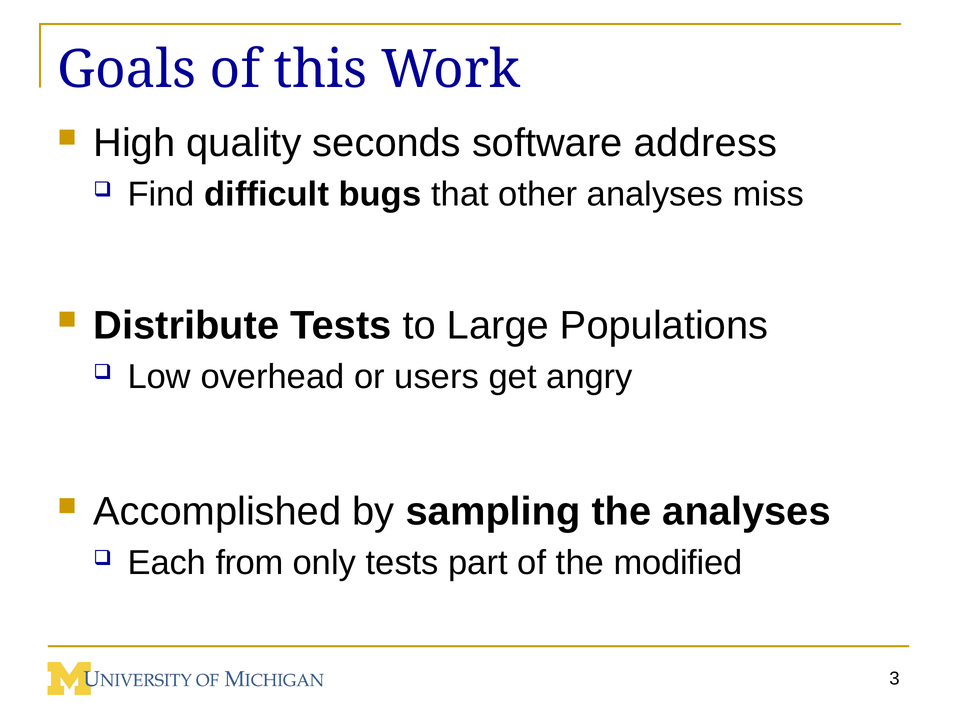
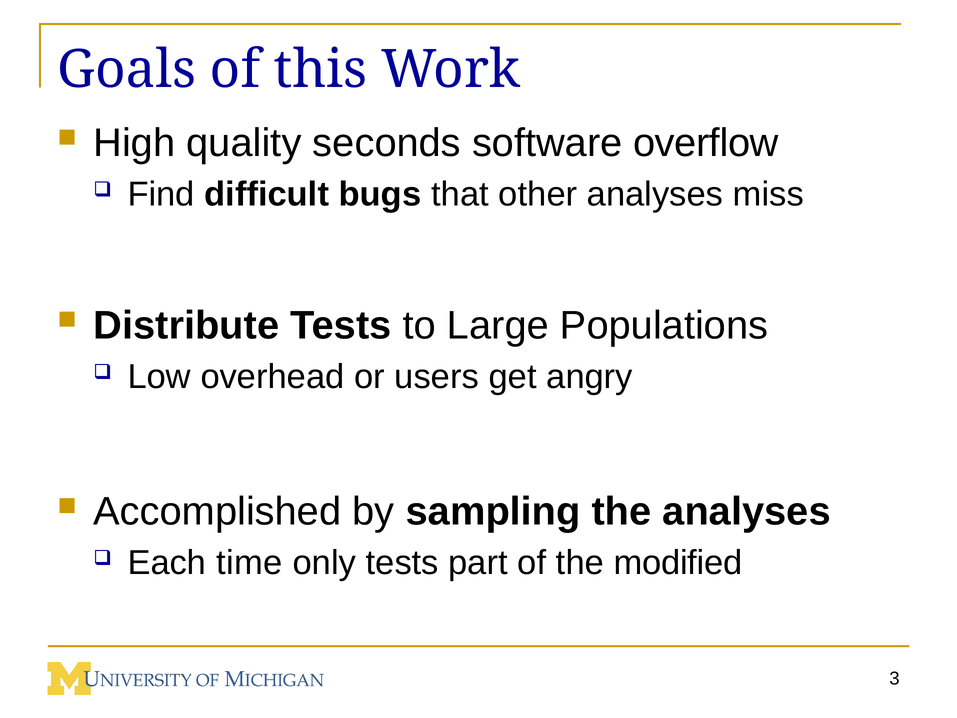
address: address -> overflow (706, 143)
from: from -> time (249, 563)
